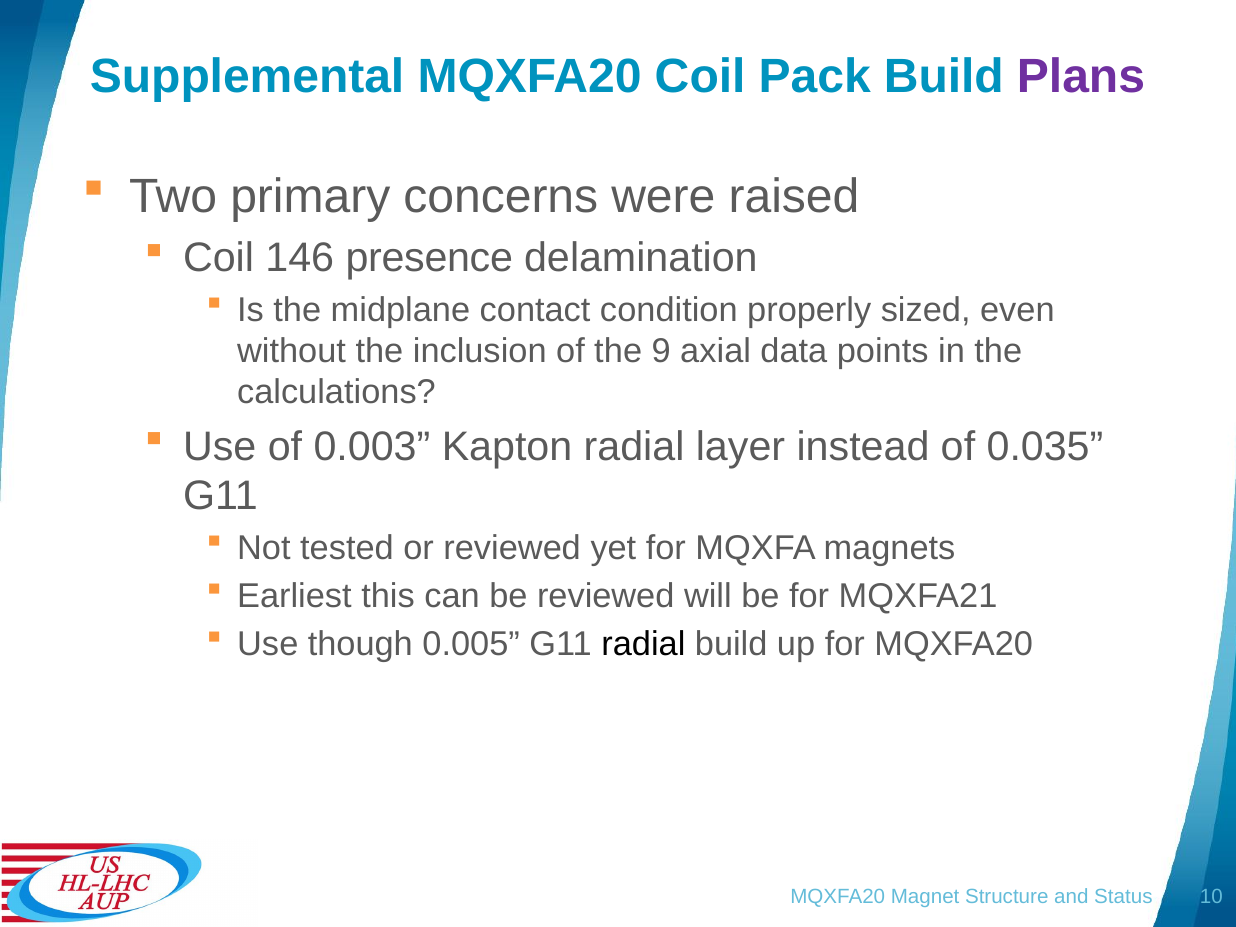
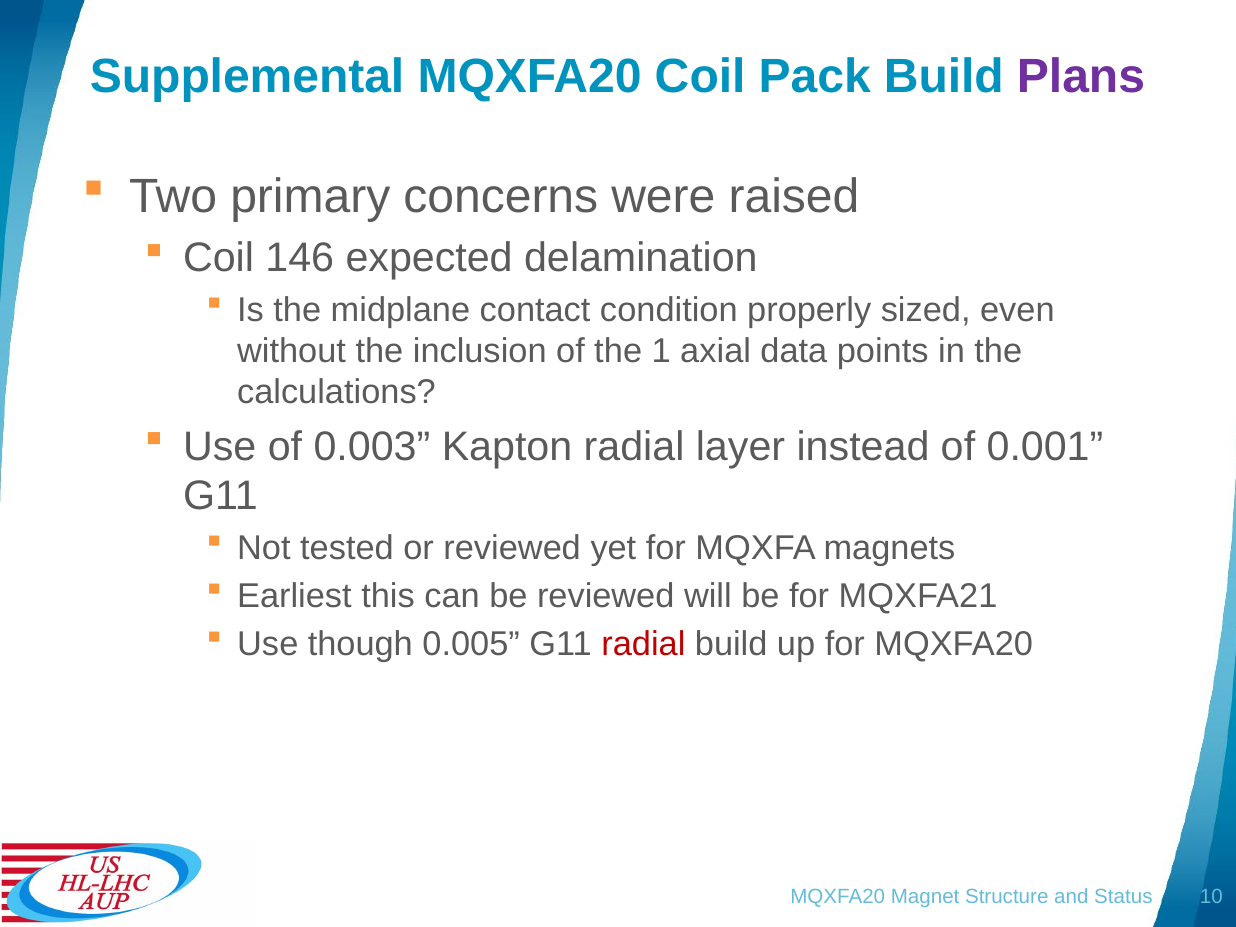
presence: presence -> expected (429, 258)
9: 9 -> 1 (661, 351)
0.035: 0.035 -> 0.001 (1045, 447)
radial colour: black -> red (643, 644)
